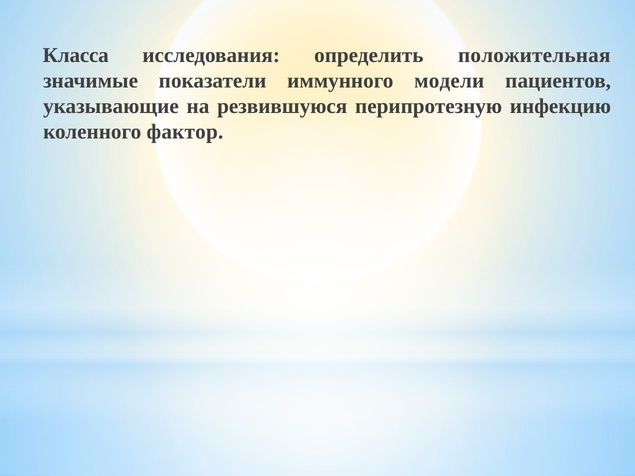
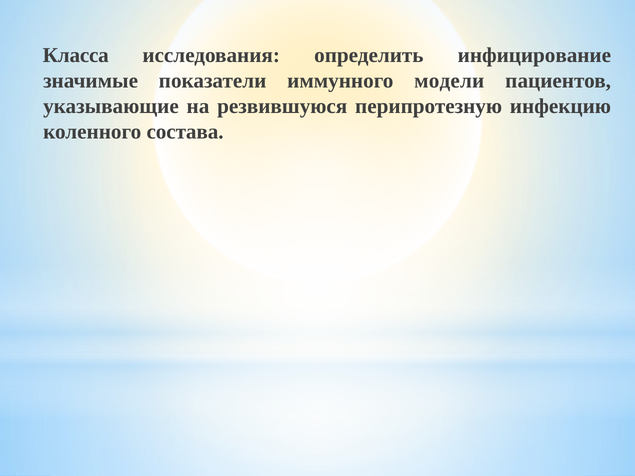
положительная: положительная -> инфицирование (534, 55)
фактор: фактор -> состава (185, 132)
